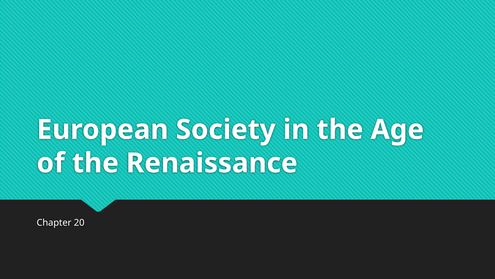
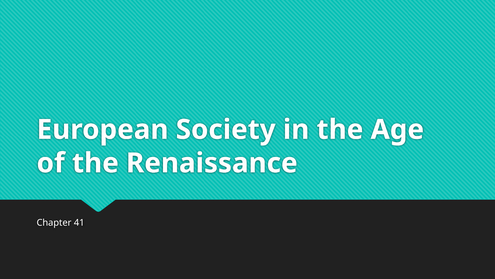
20: 20 -> 41 (79, 222)
